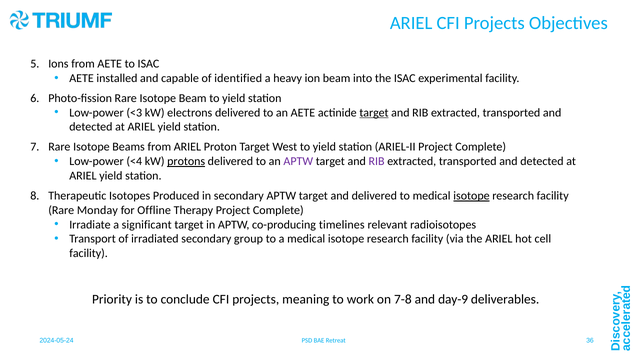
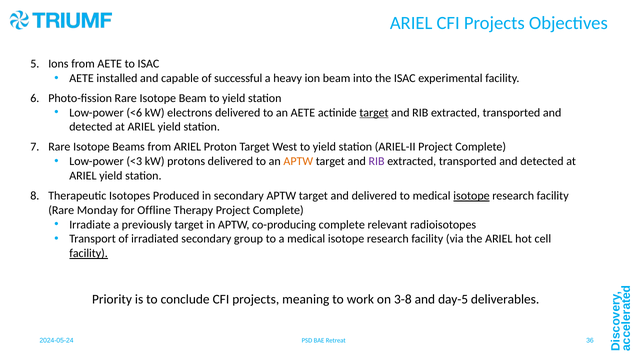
identified: identified -> successful (238, 78)
<3: <3 -> <6 (134, 113)
<4: <4 -> <3 (134, 161)
protons underline: present -> none (186, 161)
APTW colour: purple -> orange (298, 161)
significant: significant -> previously (147, 225)
co-producing timelines: timelines -> complete (342, 225)
facility underline: none -> present (89, 253)
7-8: 7-8 -> 3-8 (403, 299)
day-9: day-9 -> day-5 (453, 299)
